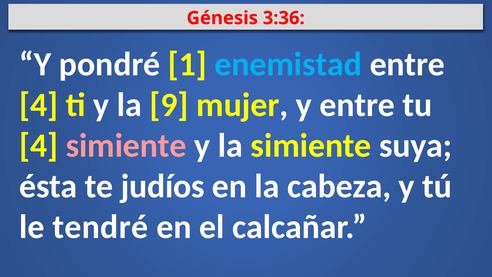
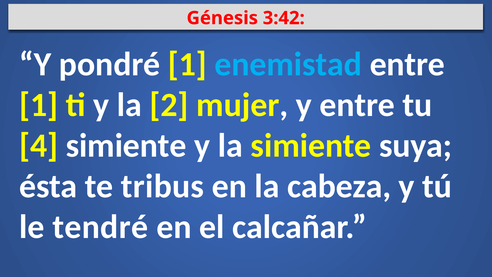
3:36: 3:36 -> 3:42 (284, 18)
4: 4 -> 1 (39, 105)
9: 9 -> 2 (169, 105)
simiente colour: pink -> white (126, 146)
judíos: judíos -> tribus (162, 186)
